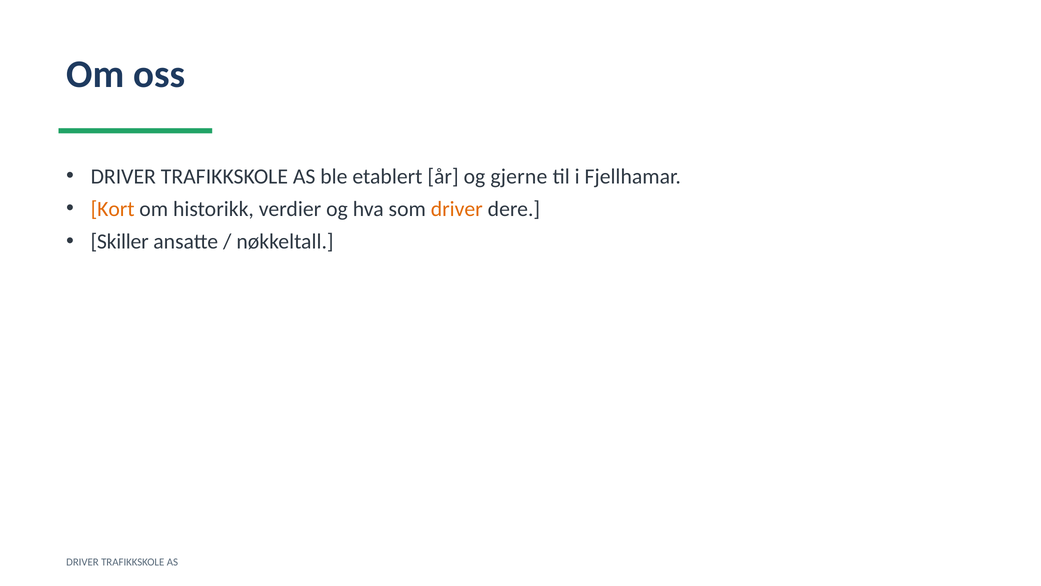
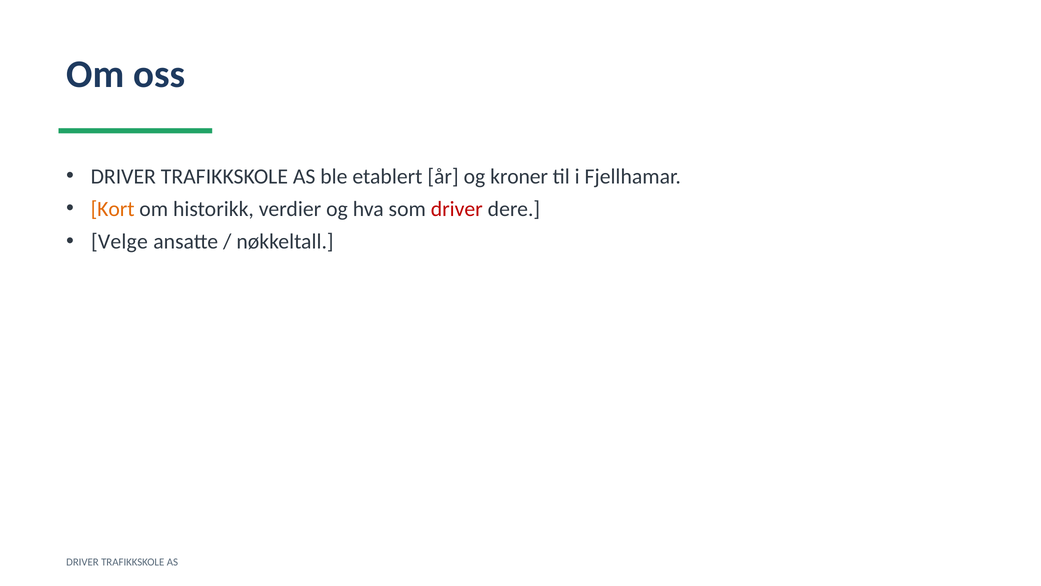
gjerne: gjerne -> kroner (519, 176)
driver colour: orange -> red (457, 209)
Skiller: Skiller -> Velge (119, 241)
